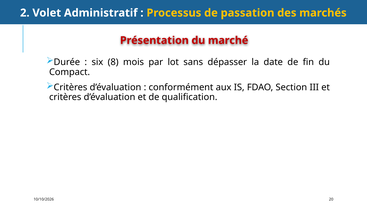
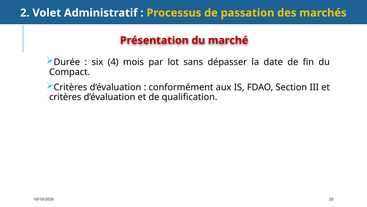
8: 8 -> 4 (113, 62)
